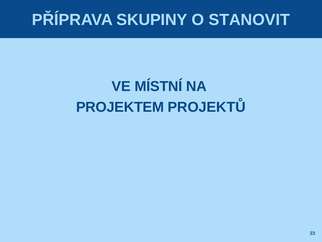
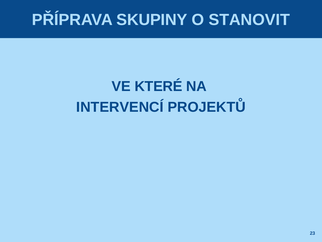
MÍSTNÍ: MÍSTNÍ -> KTERÉ (158, 86)
PROJEKTEM: PROJEKTEM -> INTERVENCÍ (120, 107)
